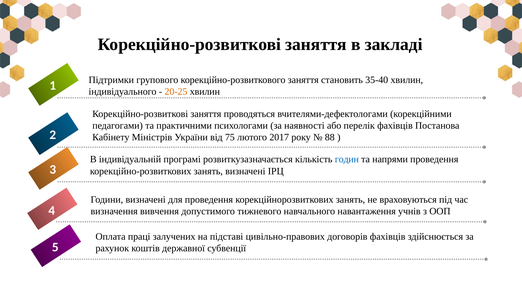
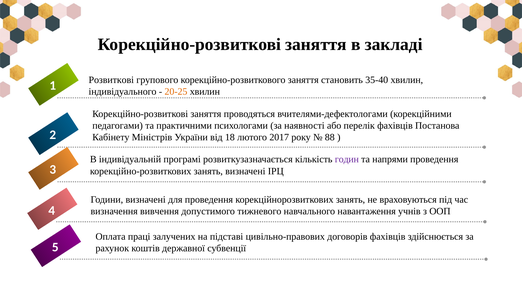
Підтримки: Підтримки -> Розвиткові (111, 80)
75: 75 -> 18 (230, 138)
годин colour: blue -> purple (347, 160)
